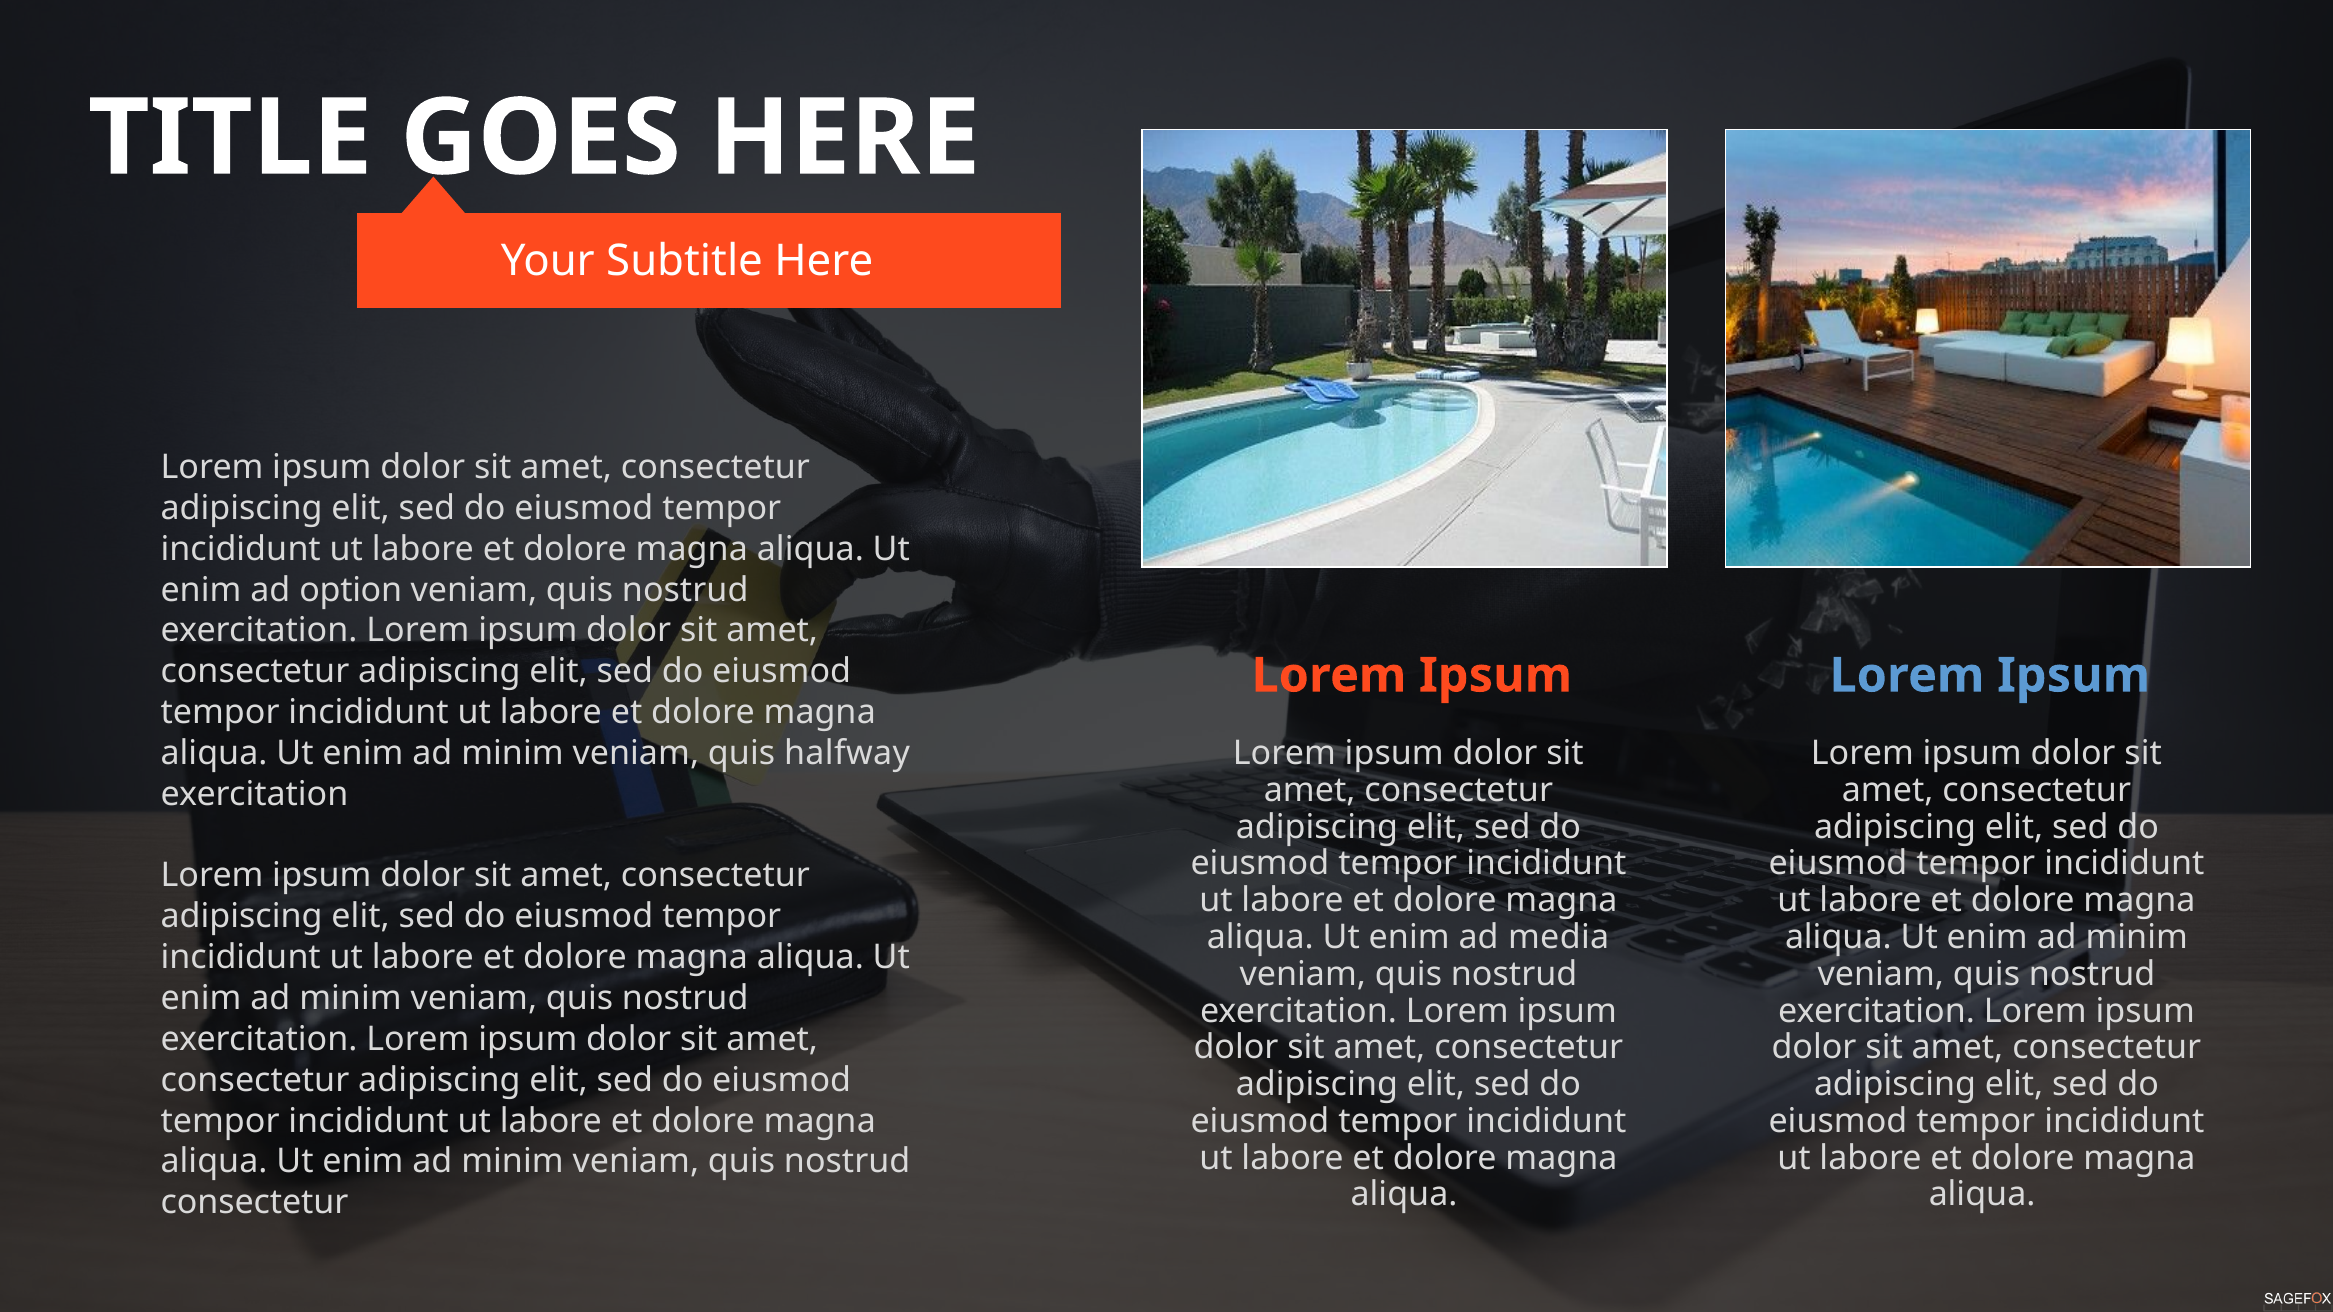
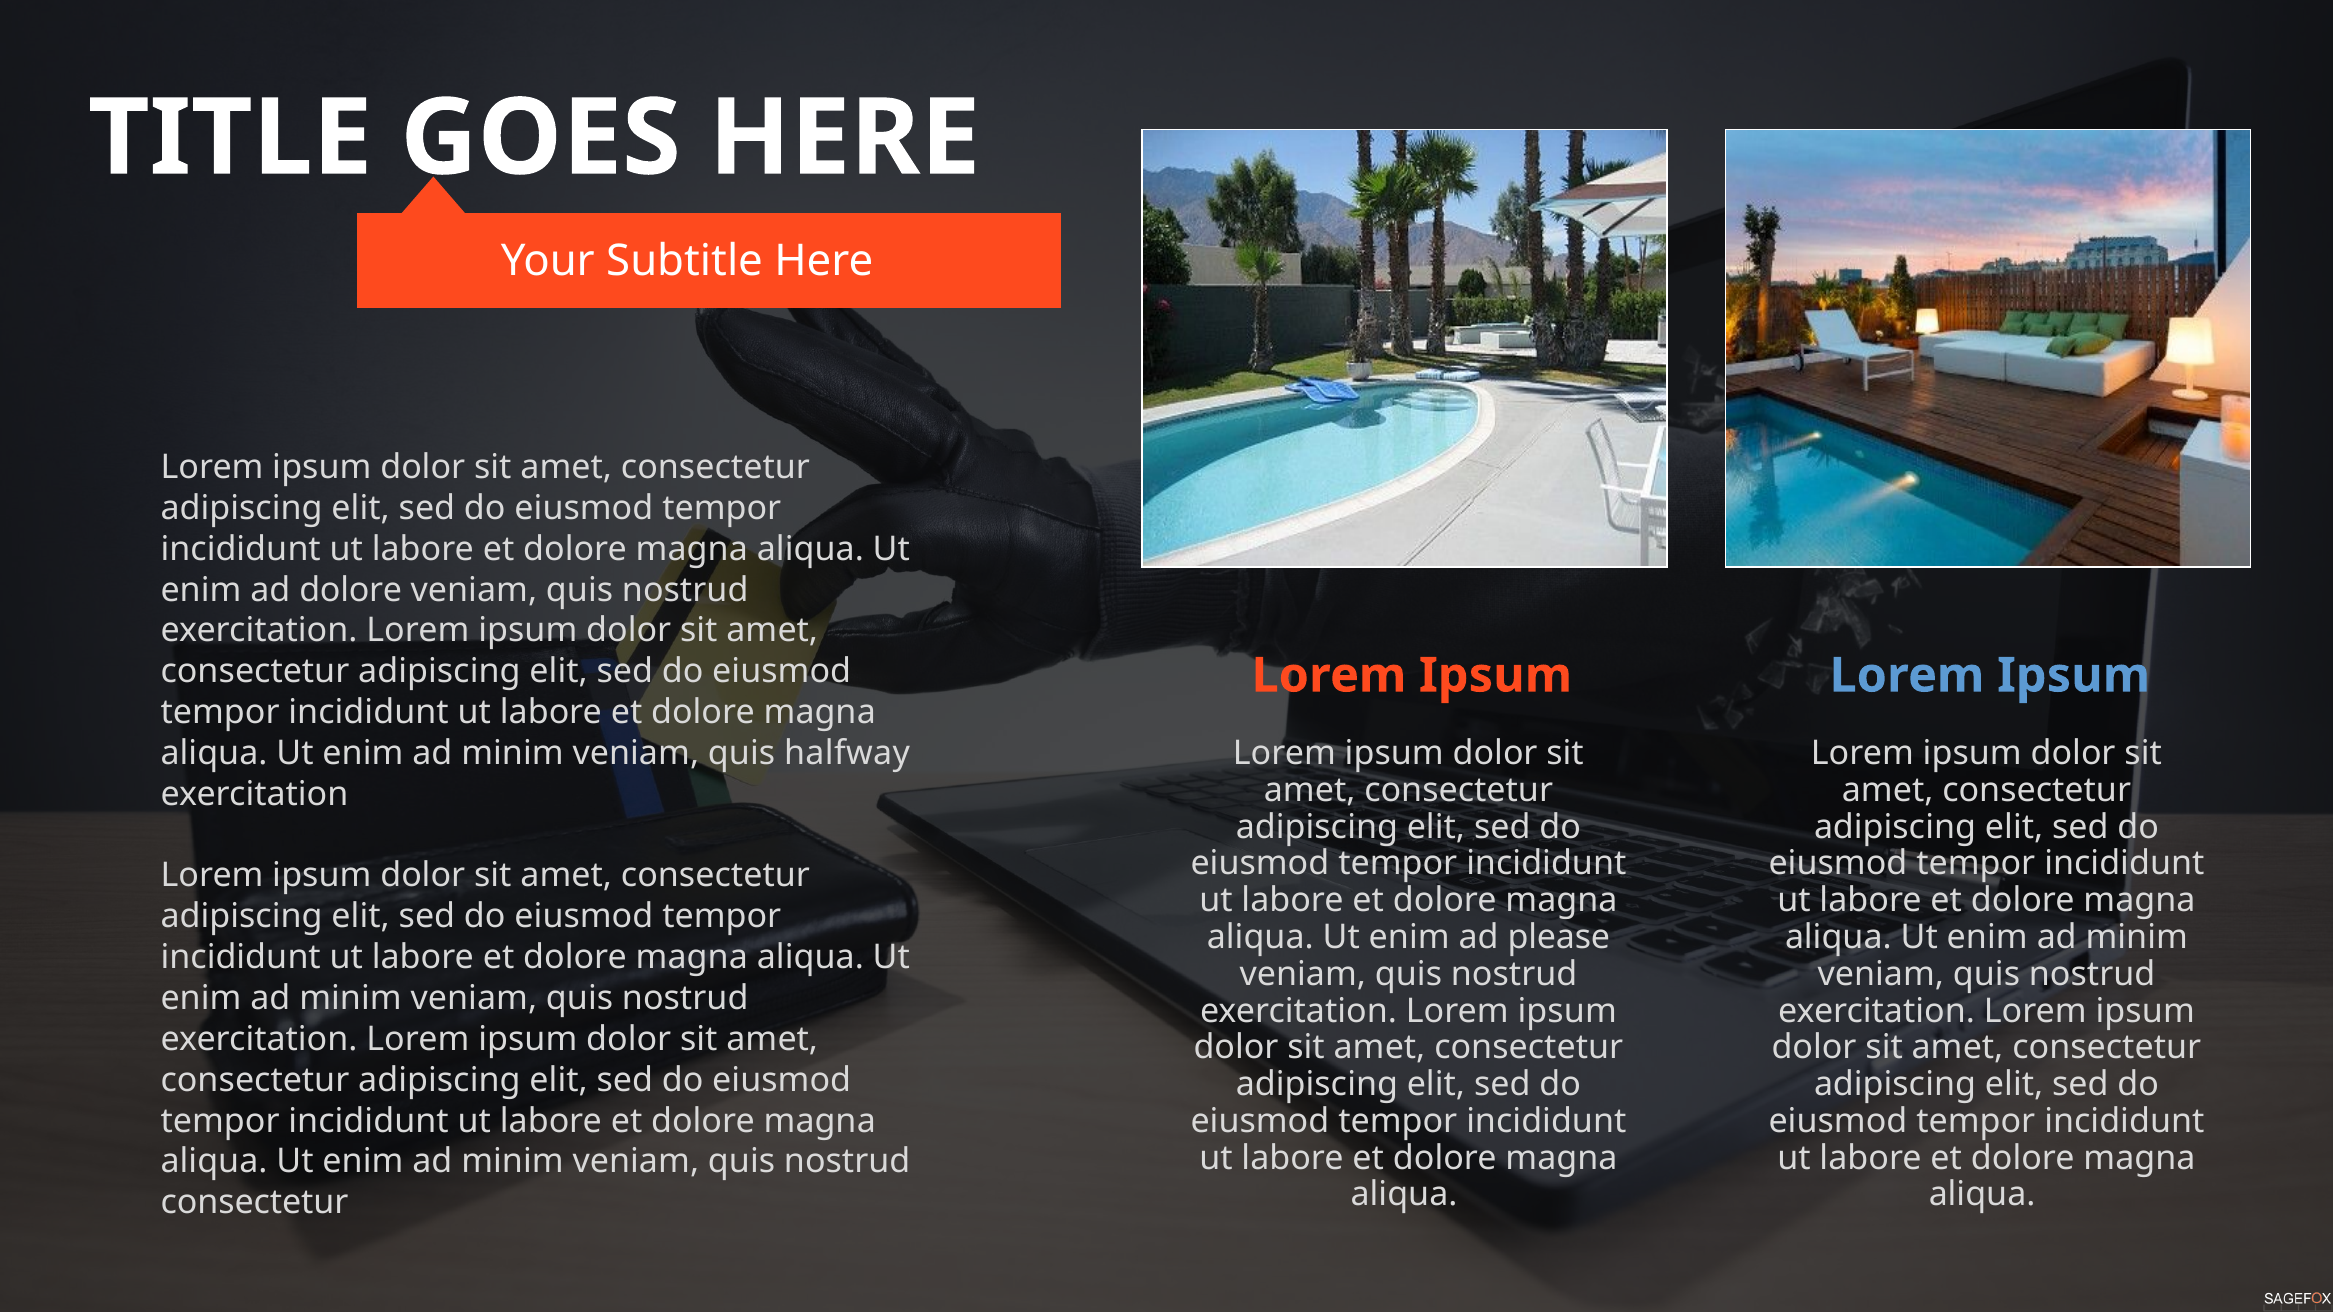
ad option: option -> dolore (351, 590)
media: media -> please (1559, 937)
